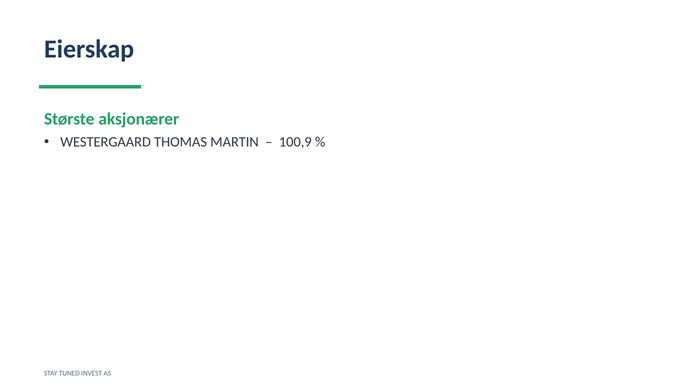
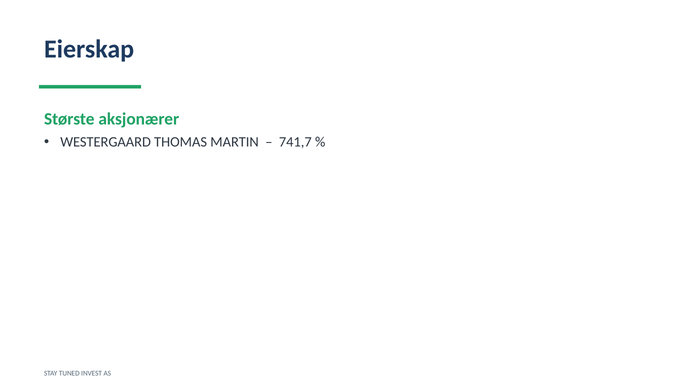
100,9: 100,9 -> 741,7 (295, 142)
